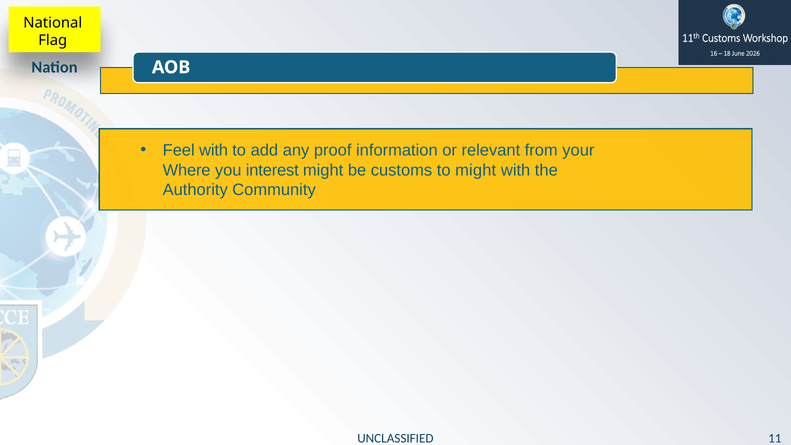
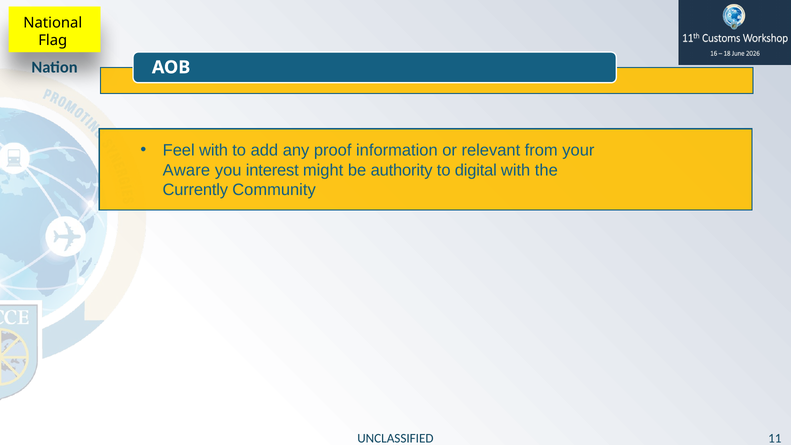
Where: Where -> Aware (186, 170)
customs: customs -> authority (402, 170)
to might: might -> digital (476, 170)
Authority: Authority -> Currently (195, 190)
